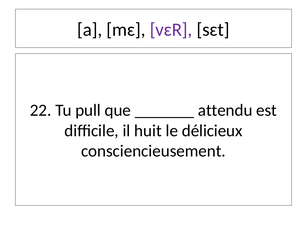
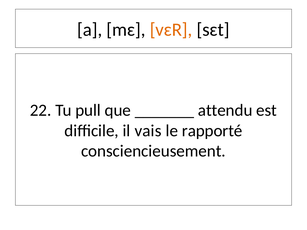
vɛR colour: purple -> orange (171, 30)
huit: huit -> vais (148, 131)
délicieux: délicieux -> rapporté (212, 131)
